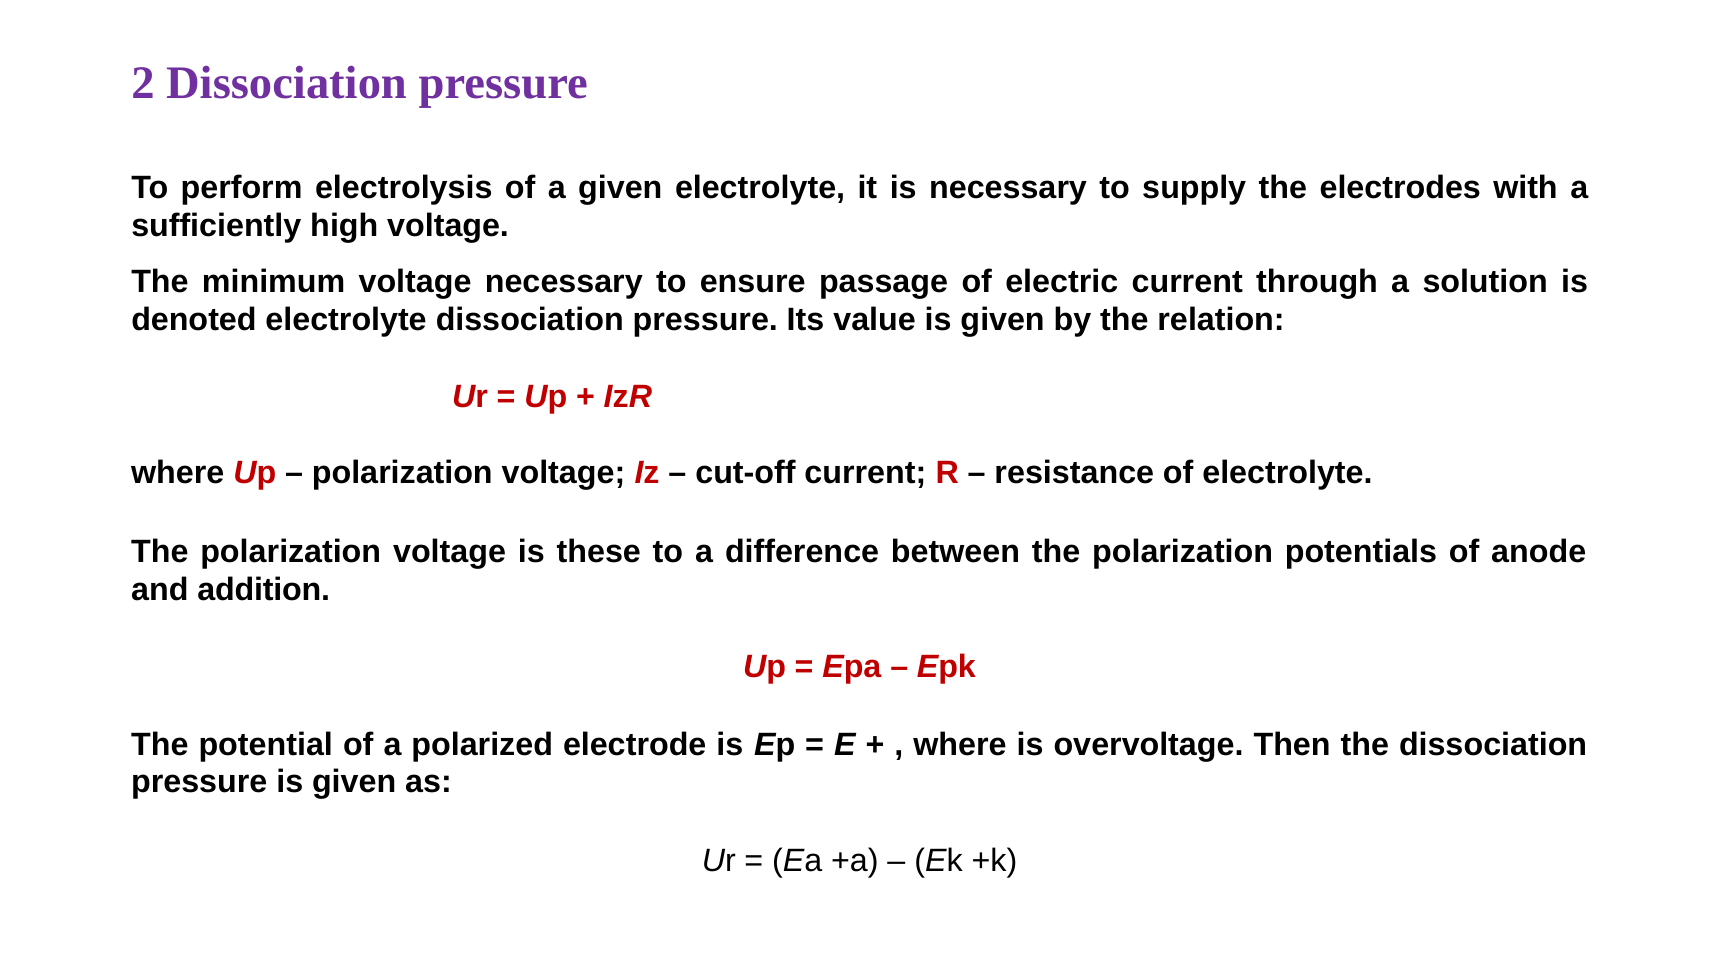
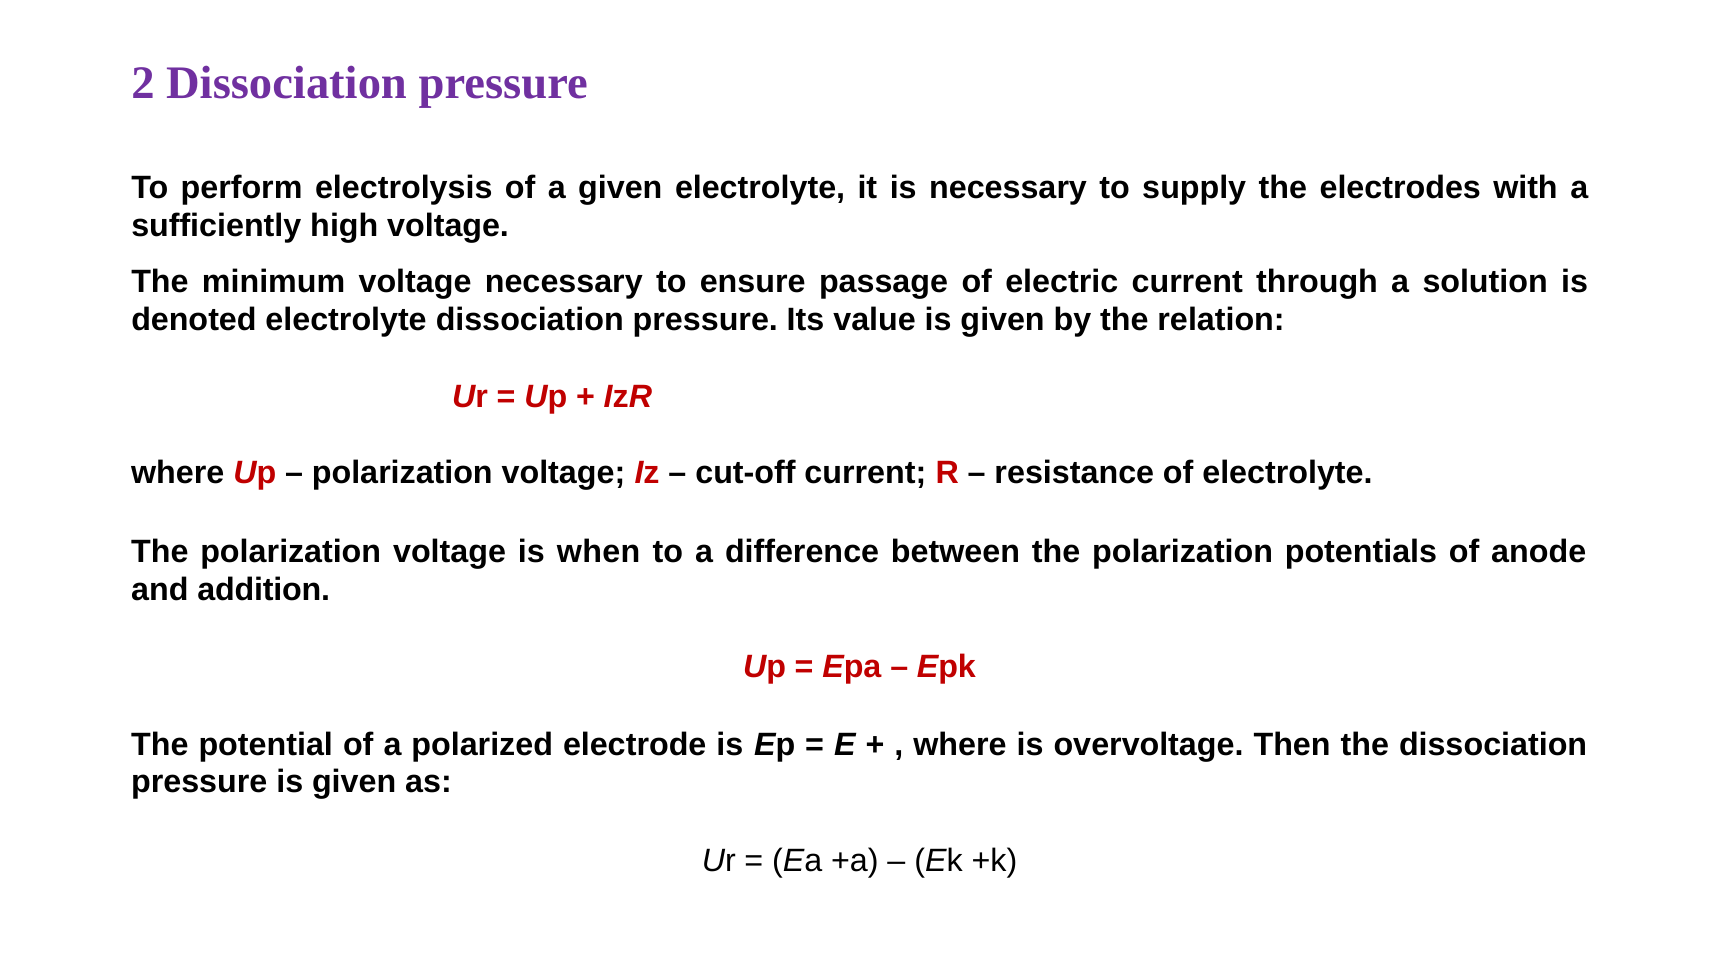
these: these -> when (599, 552)
